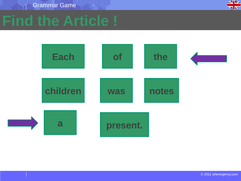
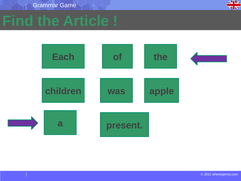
notes: notes -> apple (162, 91)
